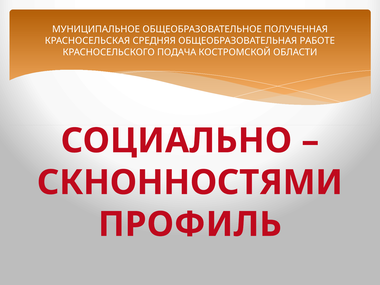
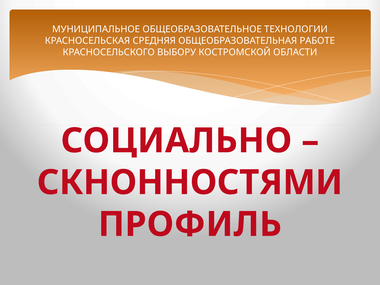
ПОЛУЧЕННАЯ: ПОЛУЧЕННАЯ -> ТЕХНОЛОГИИ (296, 29)
ПОДАЧА: ПОДАЧА -> ВЫБОРУ (177, 52)
